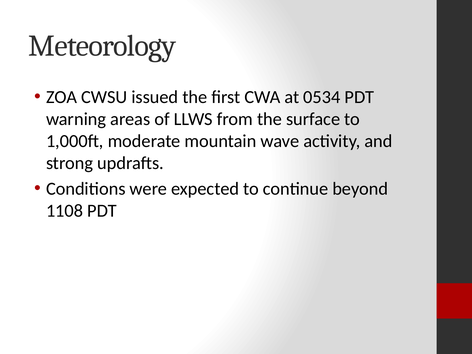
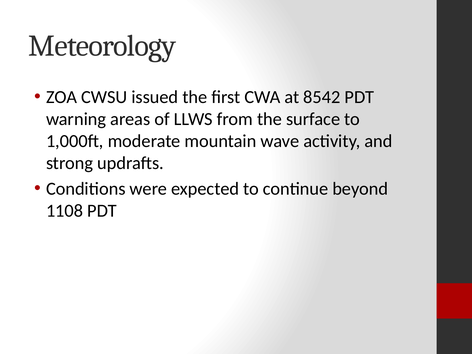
0534: 0534 -> 8542 (322, 97)
